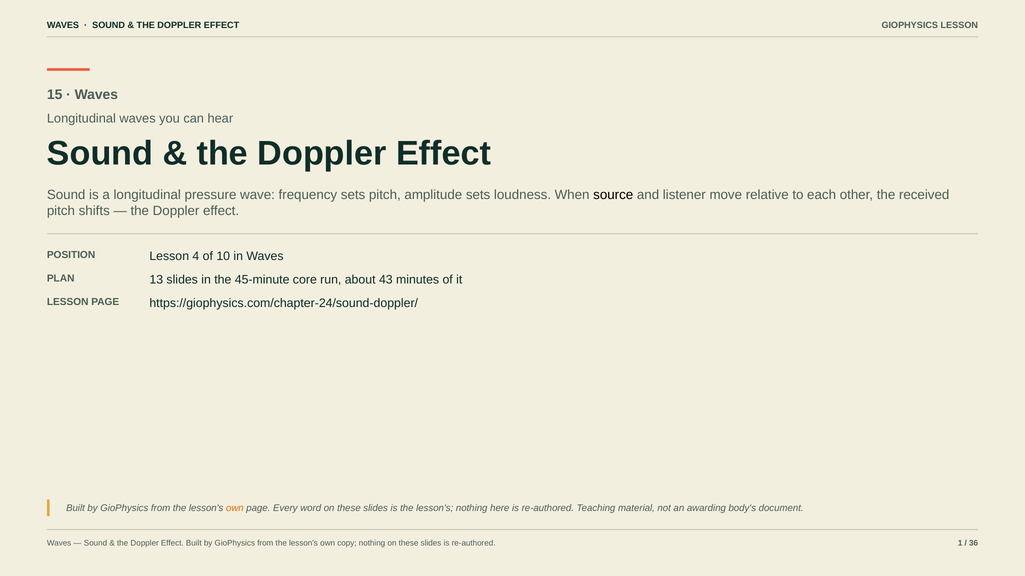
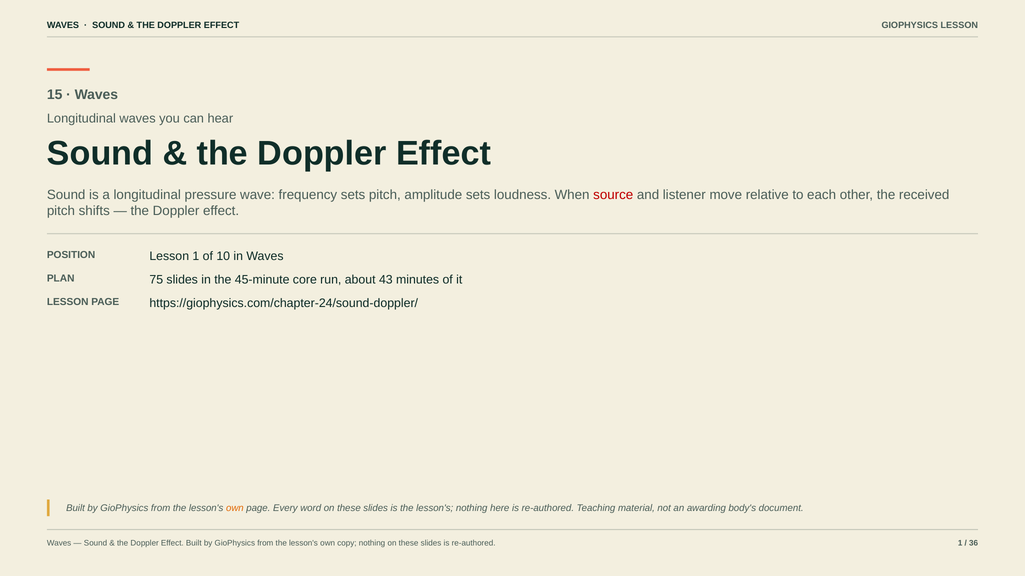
source colour: black -> red (613, 195)
Lesson 4: 4 -> 1 (196, 257)
13: 13 -> 75 (156, 280)
